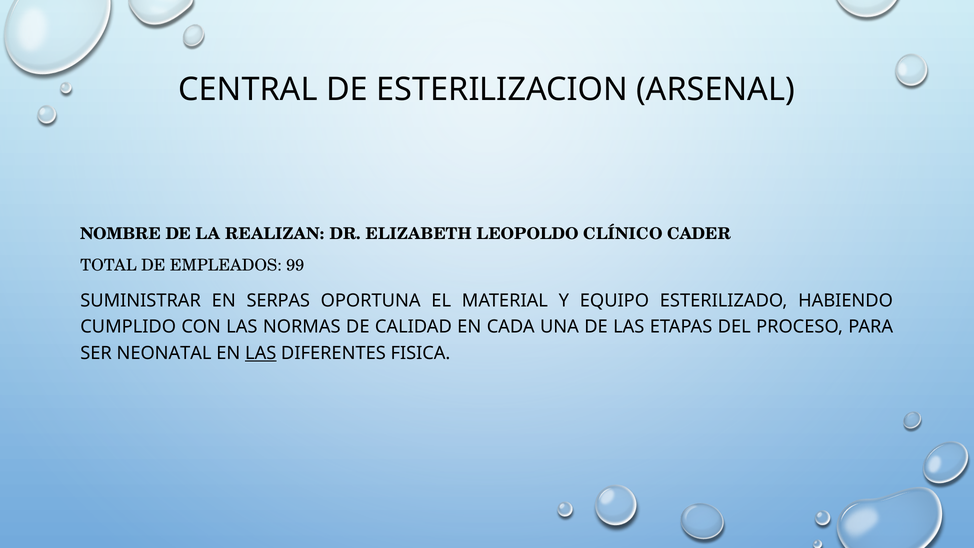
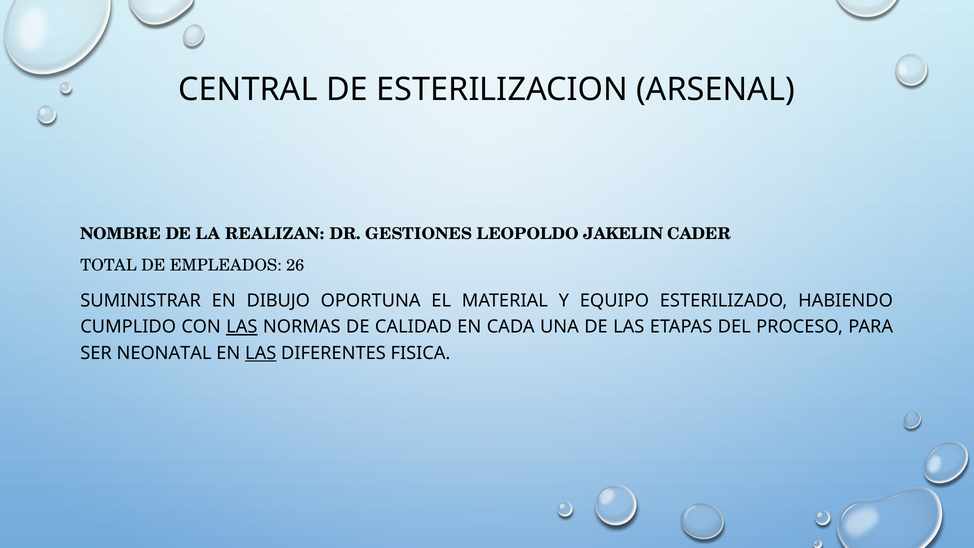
ELIZABETH: ELIZABETH -> GESTIONES (419, 234)
CLÍNICO: CLÍNICO -> JAKELIN (623, 234)
99: 99 -> 26 (295, 265)
SERPAS: SERPAS -> DIBUJO (278, 300)
LAS underline: none -> present (242, 327)
